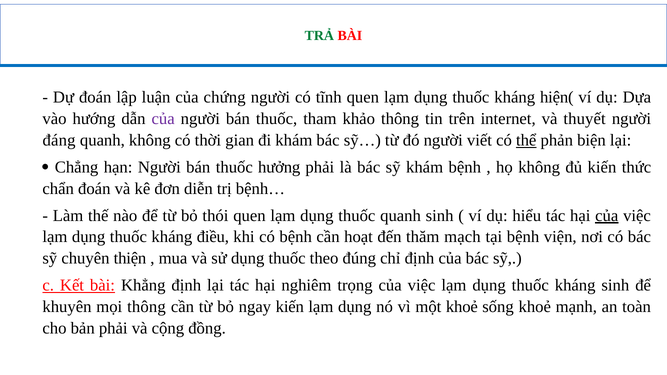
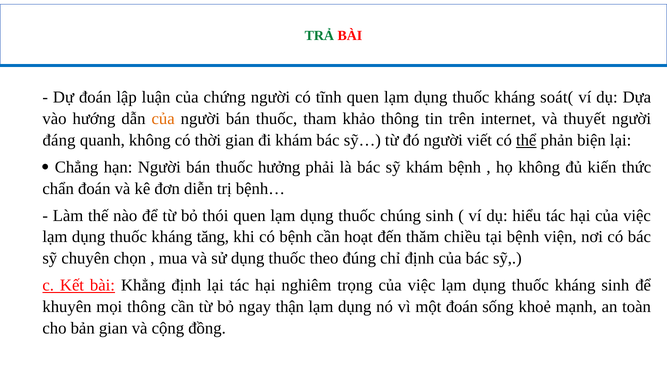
hiện(: hiện( -> soát( (557, 98)
của colour: purple -> orange (163, 119)
thuốc quanh: quanh -> chúng (401, 216)
của underline: present -> none (607, 216)
điều: điều -> tăng (213, 237)
mạch: mạch -> chiều (462, 237)
thiện: thiện -> chọn (130, 259)
ngay kiến: kiến -> thận (290, 307)
một khoẻ: khoẻ -> đoán (462, 307)
bản phải: phải -> gian (113, 328)
